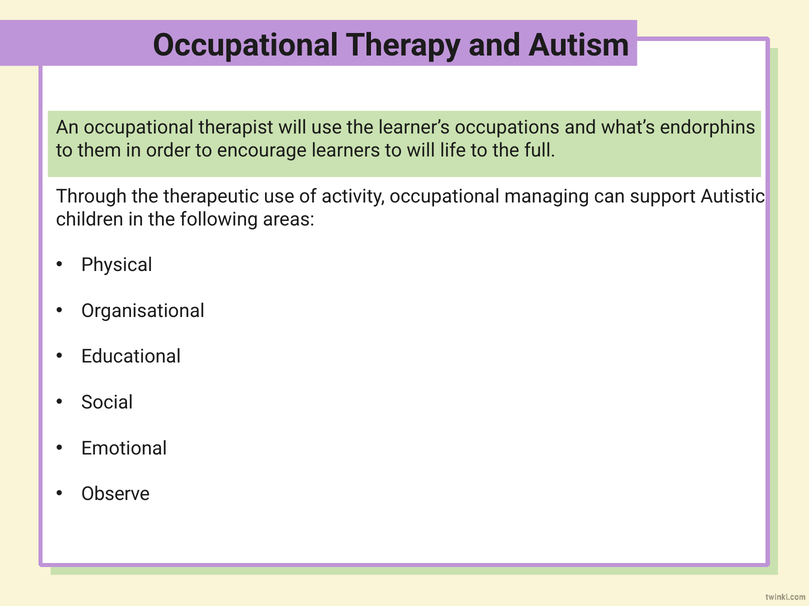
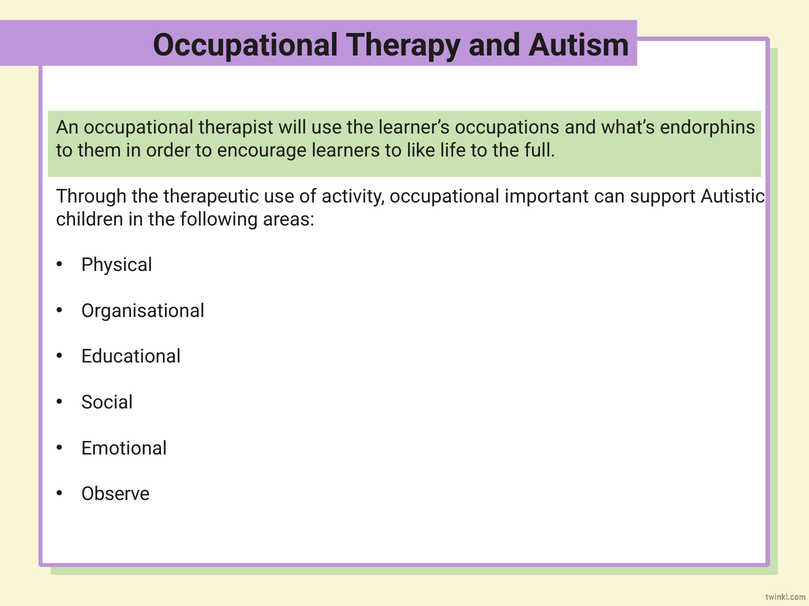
to will: will -> like (421, 151)
managing: managing -> important (547, 197)
